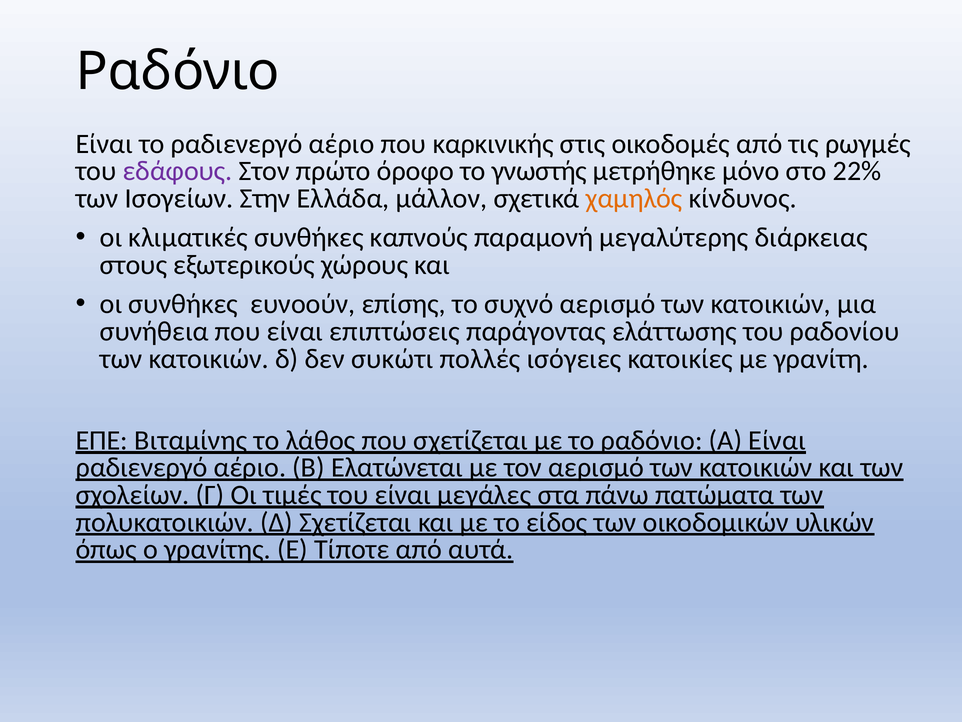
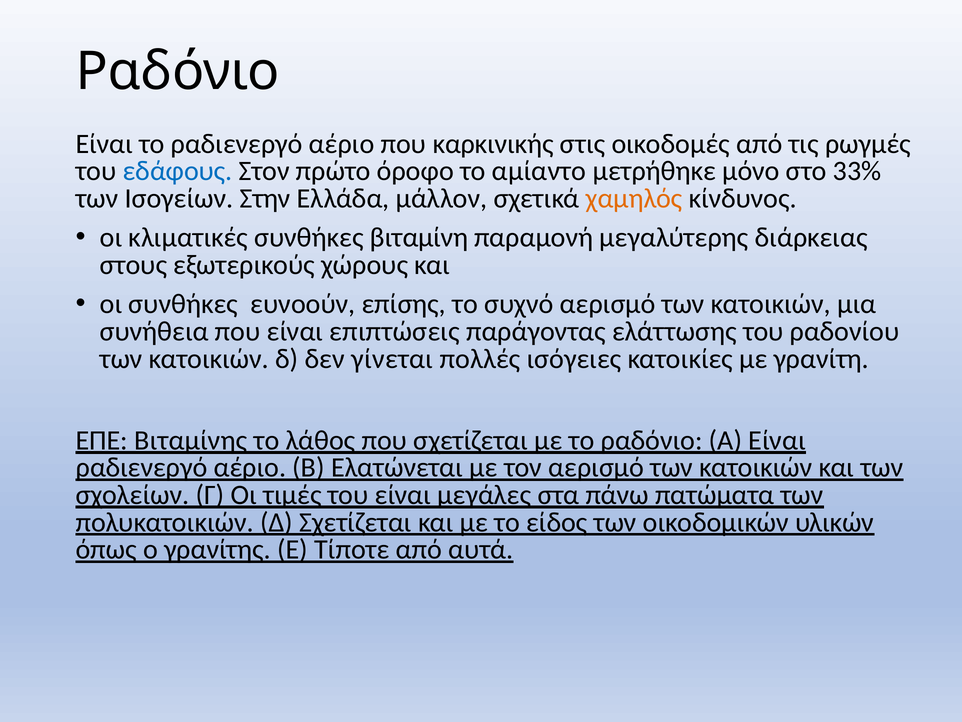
εδάφους colour: purple -> blue (178, 171)
γνωστής: γνωστής -> αμίαντο (539, 171)
22%: 22% -> 33% (857, 171)
καπνούς: καπνούς -> βιταμίνη (419, 237)
συκώτι: συκώτι -> γίνεται (392, 359)
